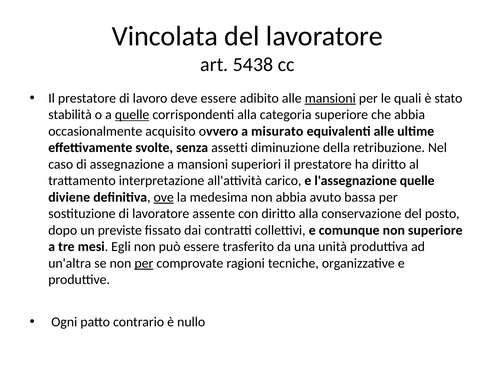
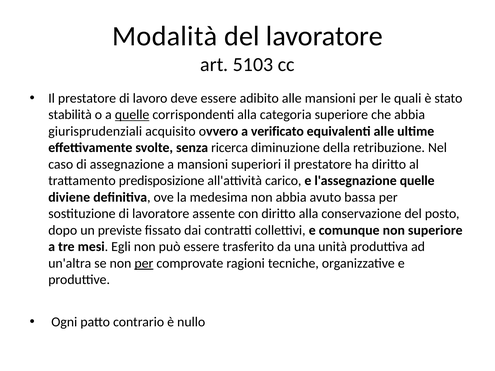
Vincolata: Vincolata -> Modalità (165, 36)
5438: 5438 -> 5103 (253, 64)
mansioni underline: present -> none (330, 98)
occasionalmente: occasionalmente -> giurisprudenziali (95, 131)
misurato: misurato -> verificato (277, 131)
assetti: assetti -> ricerca (230, 148)
interpretazione: interpretazione -> predisposizione (162, 181)
ove underline: present -> none (164, 197)
